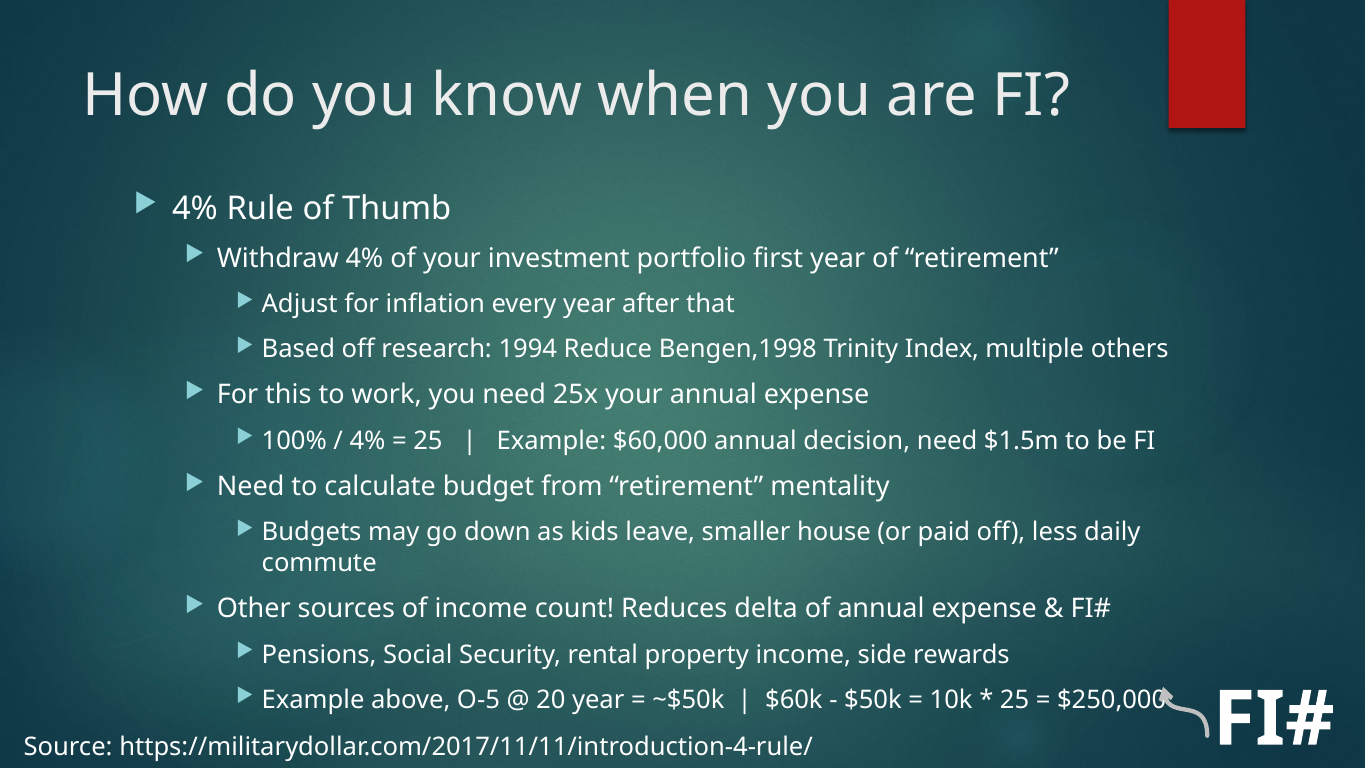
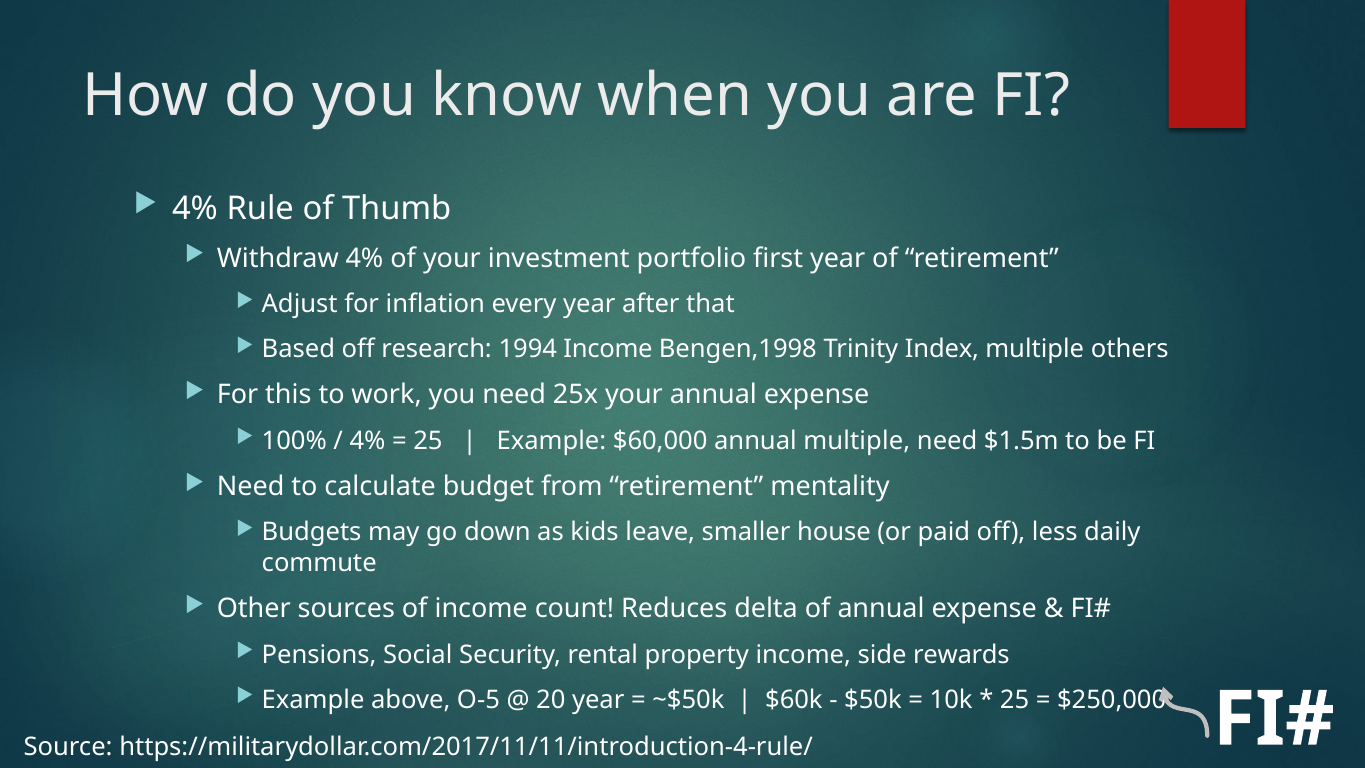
1994 Reduce: Reduce -> Income (608, 349)
annual decision: decision -> multiple (857, 441)
